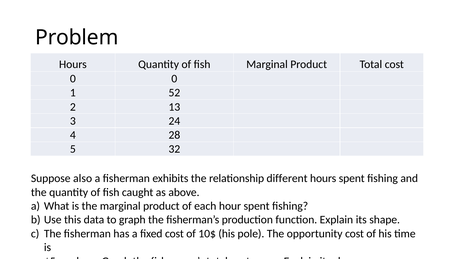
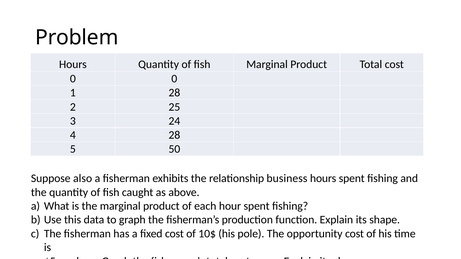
1 52: 52 -> 28 (174, 93)
13: 13 -> 25 (174, 107)
32: 32 -> 50 (174, 149)
different: different -> business (287, 179)
